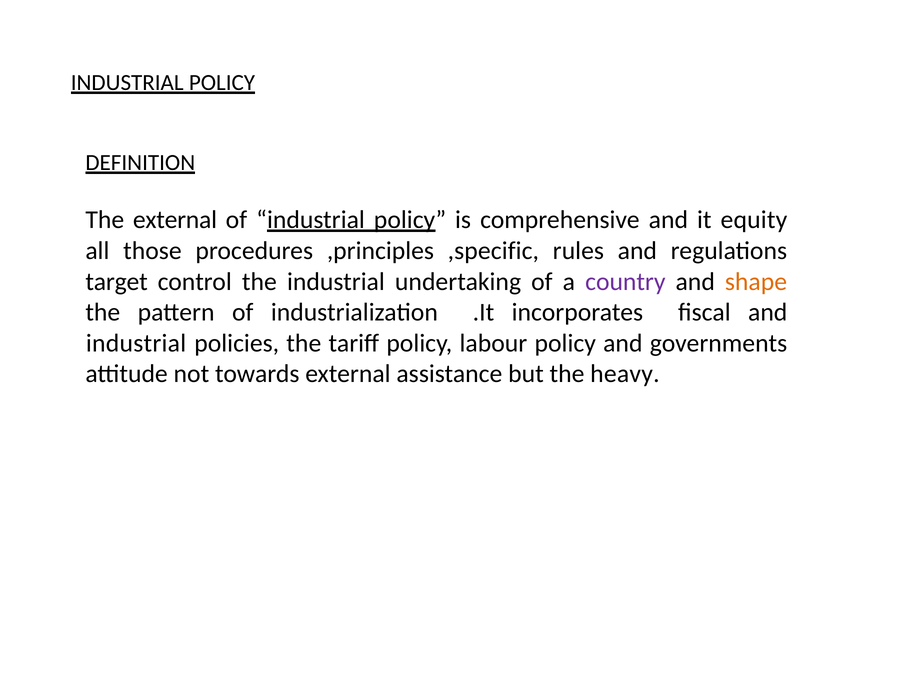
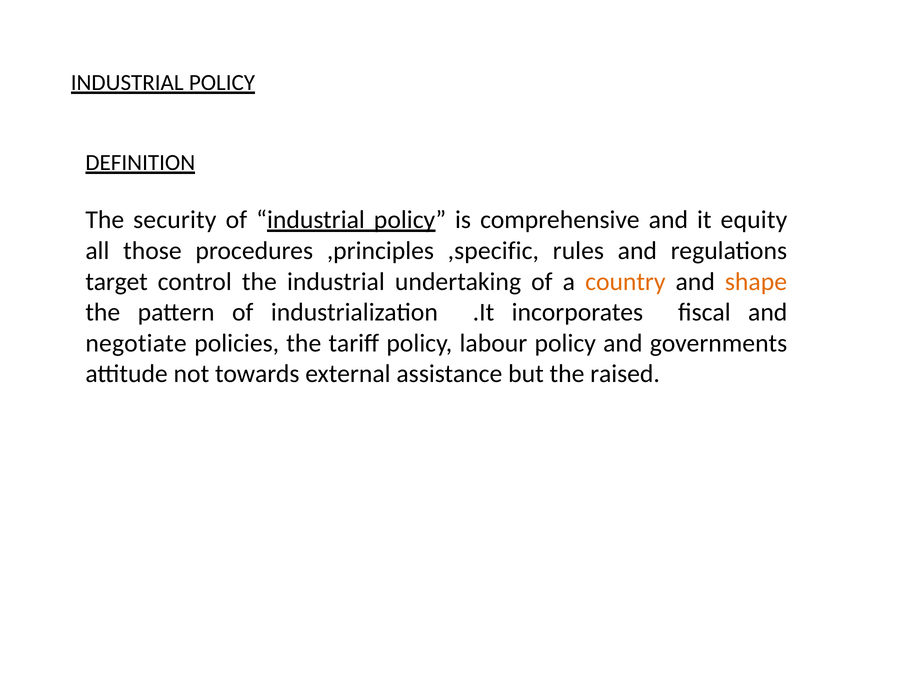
The external: external -> security (175, 220)
country colour: purple -> orange (625, 282)
industrial: industrial -> negotiate (136, 343)
heavy: heavy -> raised (625, 374)
